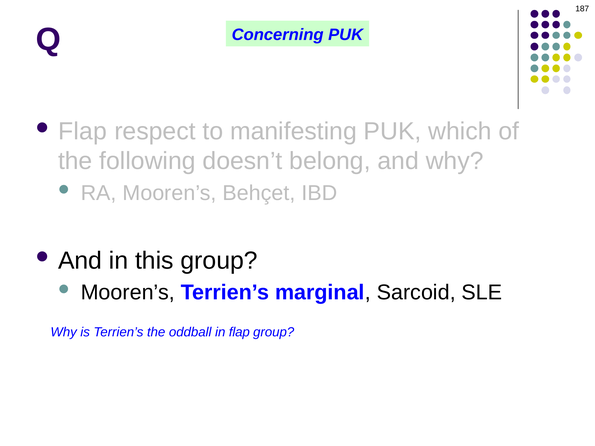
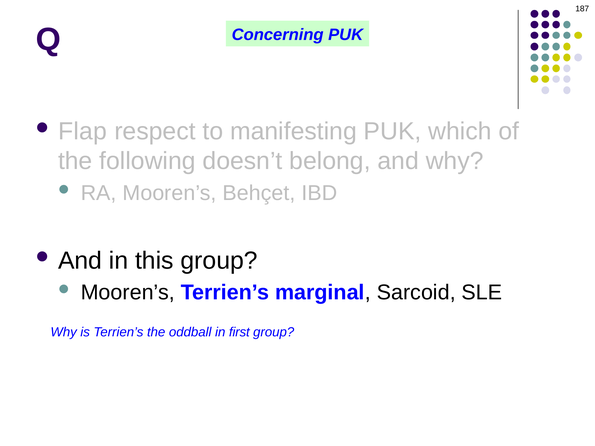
in flap: flap -> first (239, 332)
